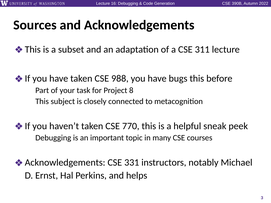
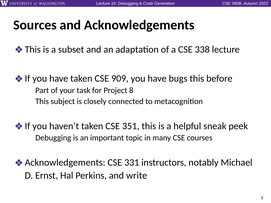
311: 311 -> 338 (202, 49)
988: 988 -> 909 (120, 79)
770: 770 -> 351 (131, 126)
helps: helps -> write (137, 176)
